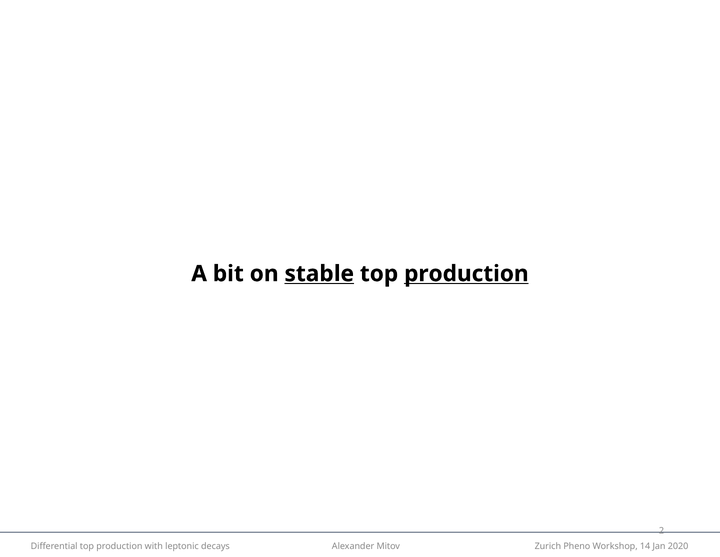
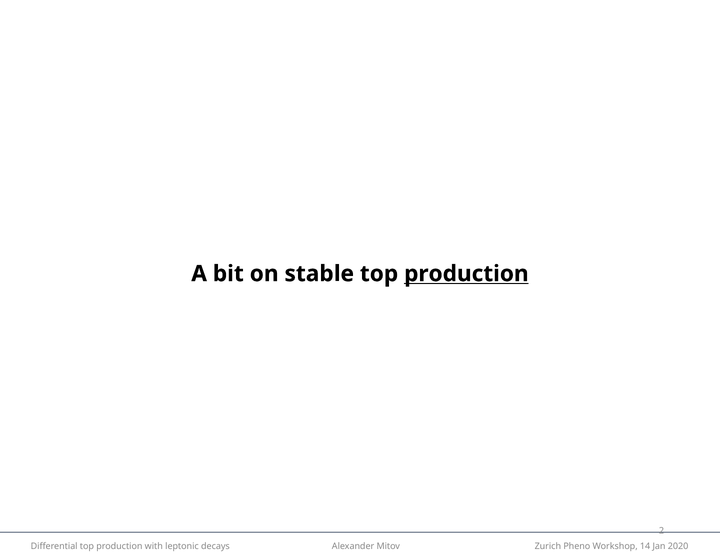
stable underline: present -> none (319, 273)
